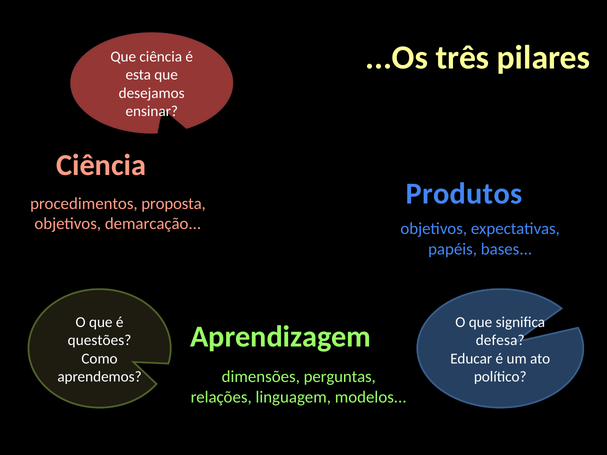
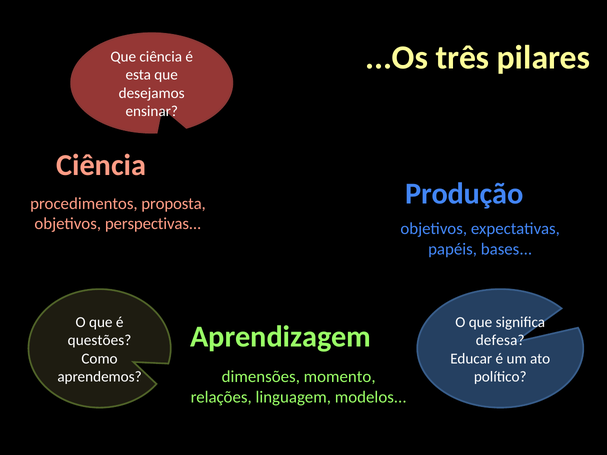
Produtos: Produtos -> Produção (464, 194)
demarcação: demarcação -> perspectivas (153, 224)
perguntas: perguntas -> momento (340, 377)
